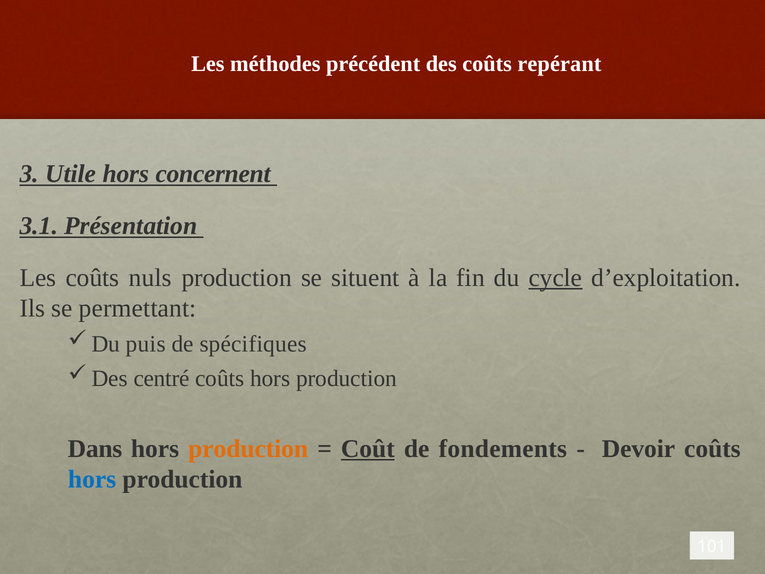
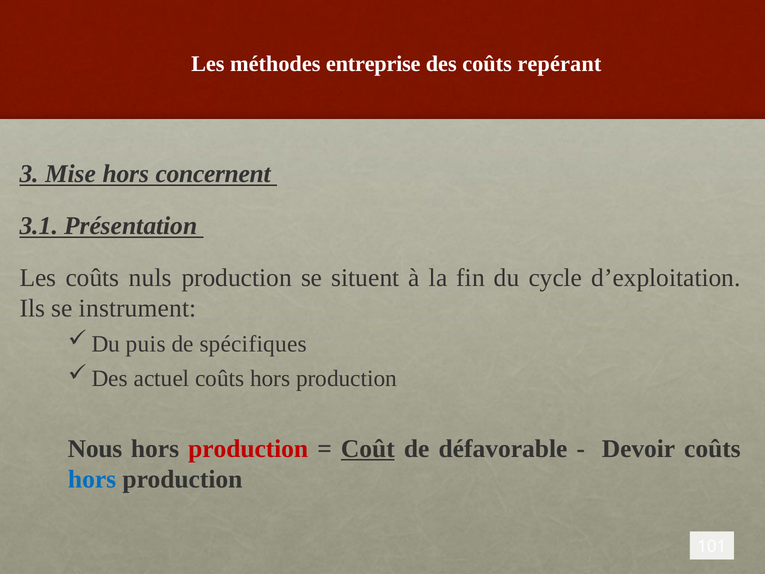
précédent: précédent -> entreprise (373, 64)
Utile: Utile -> Mise (71, 174)
cycle underline: present -> none (555, 278)
permettant: permettant -> instrument (138, 308)
centré: centré -> actuel (162, 378)
Dans: Dans -> Nous (95, 449)
production colour: orange -> red (248, 449)
fondements: fondements -> défavorable (503, 449)
